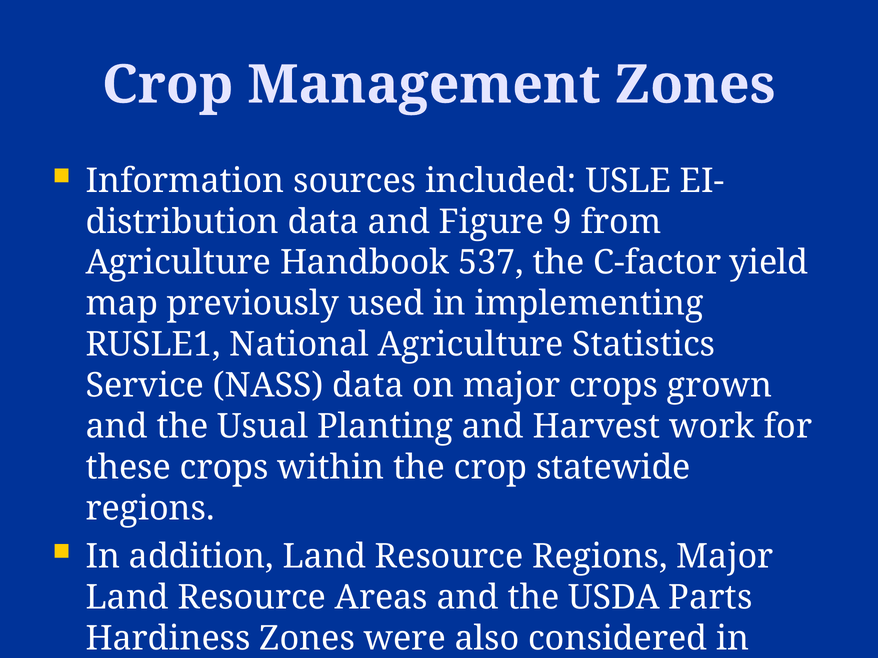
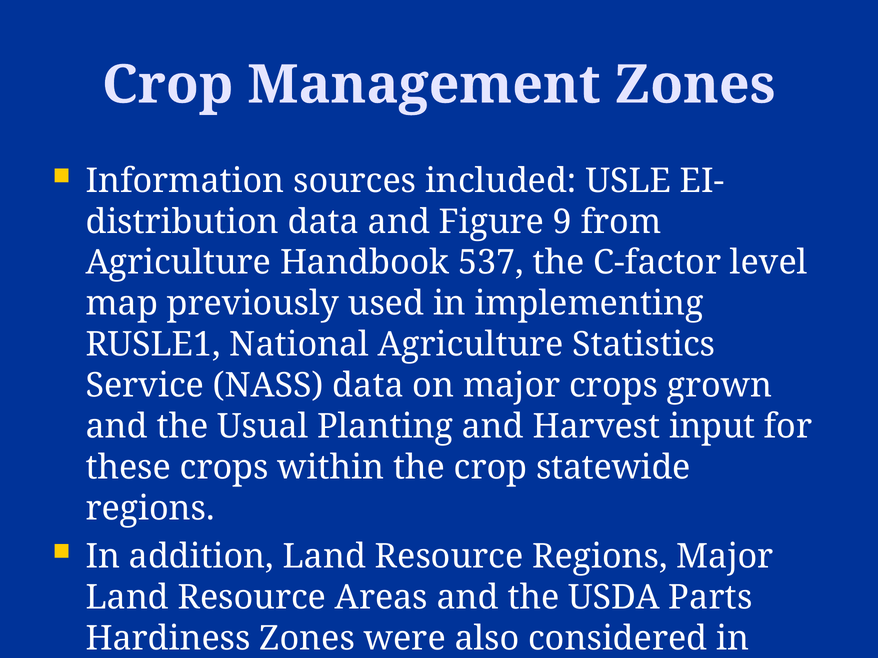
yield: yield -> level (769, 263)
work: work -> input (712, 427)
